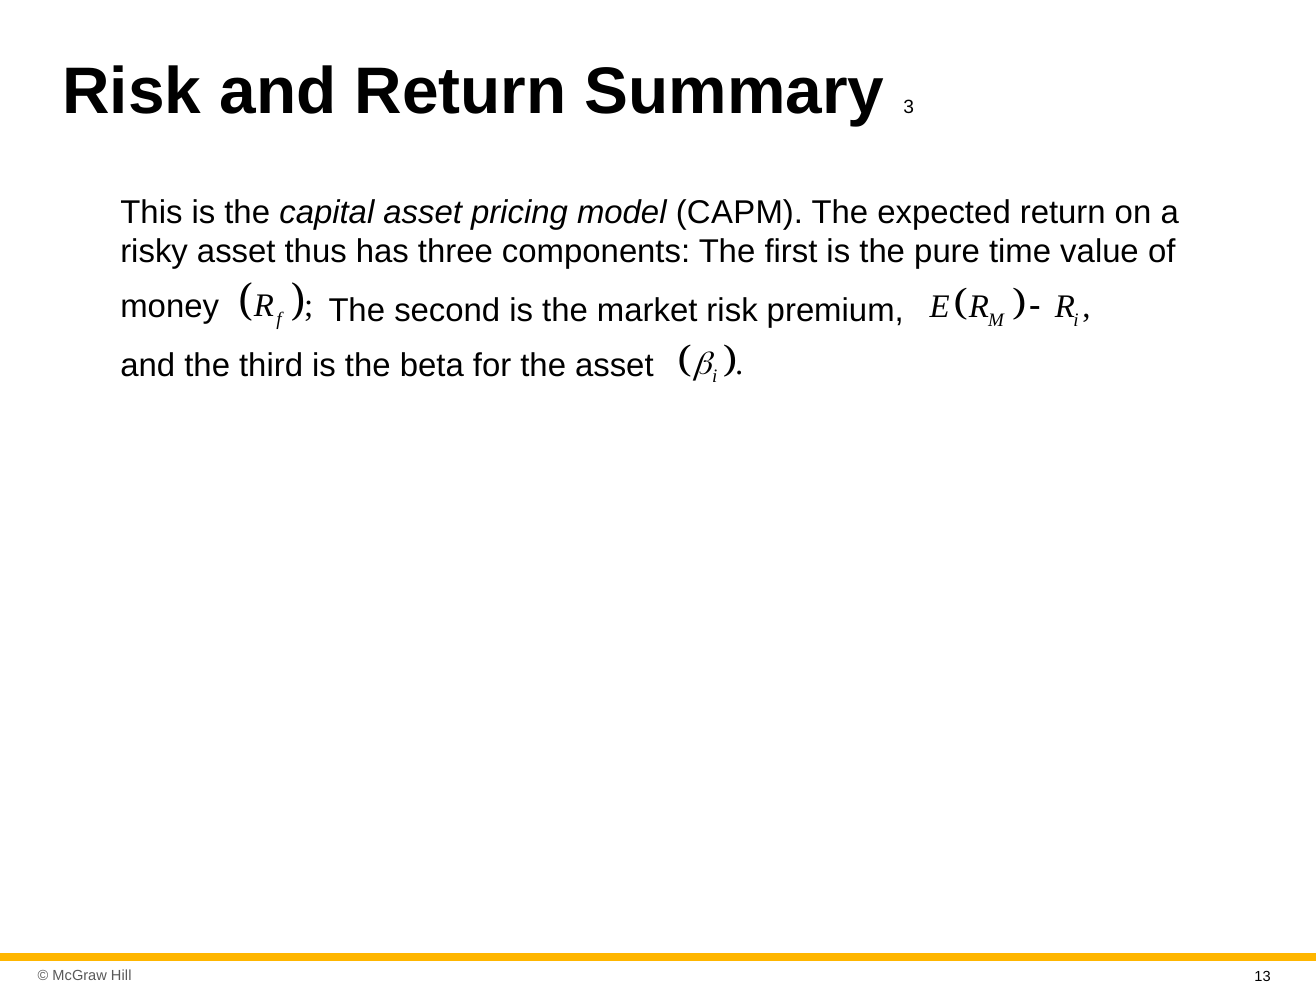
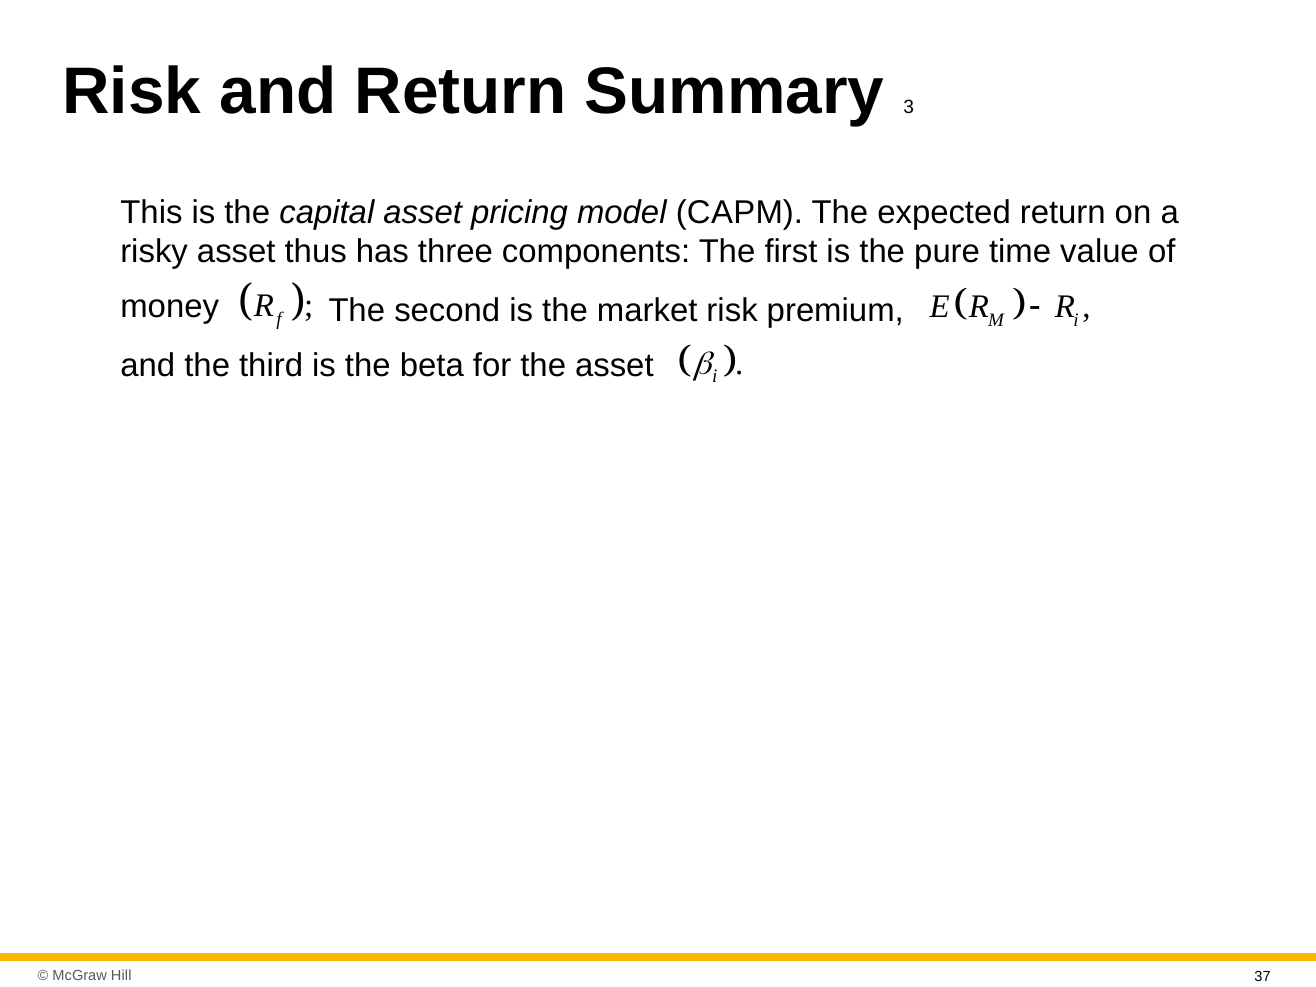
13: 13 -> 37 (1263, 977)
